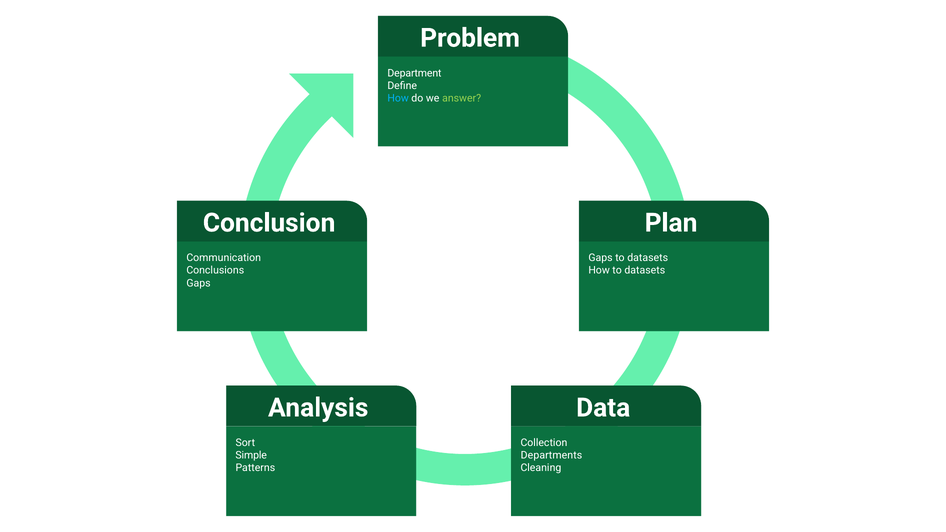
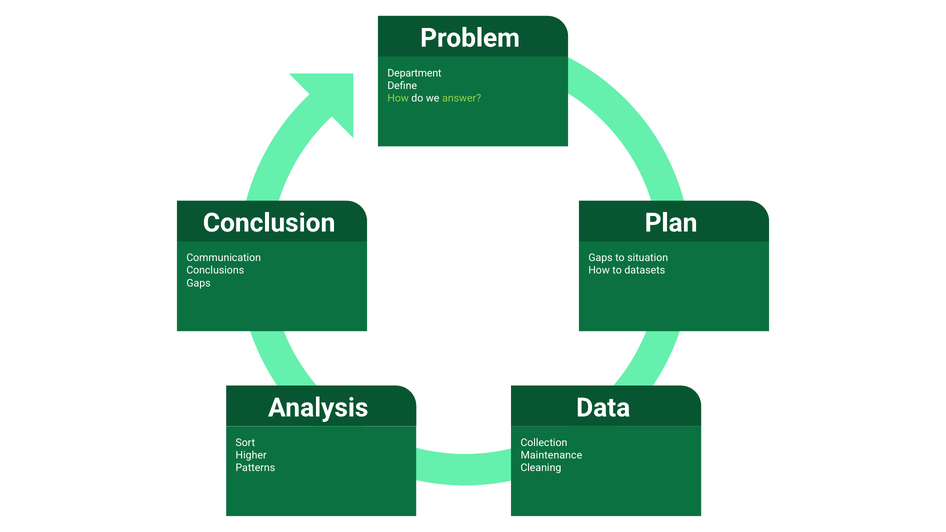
How colour: light blue -> light green (398, 98)
datasets: datasets -> situation (648, 258)
Simple: Simple -> Higher (251, 455)
Departments: Departments -> Maintenance (551, 455)
